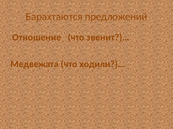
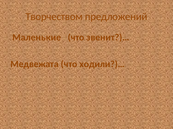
Барахтаются: Барахтаются -> Творчеством (54, 17)
Отношение: Отношение -> Маленькие (37, 38)
